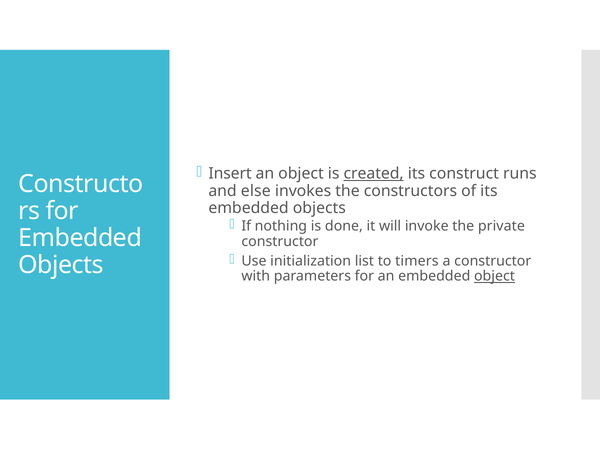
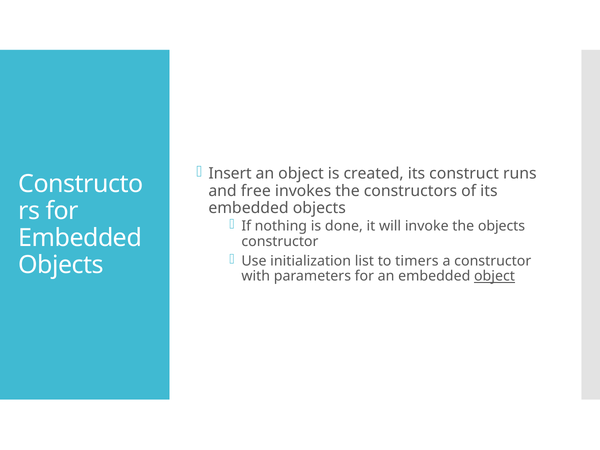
created underline: present -> none (374, 174)
else: else -> free (256, 191)
the private: private -> objects (501, 226)
